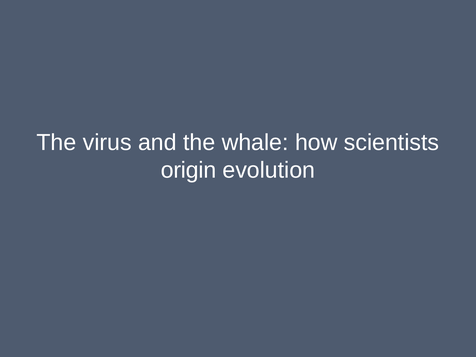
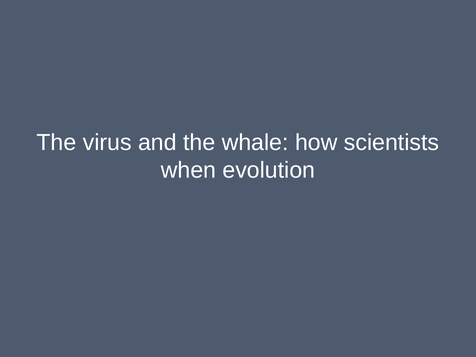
origin: origin -> when (188, 170)
